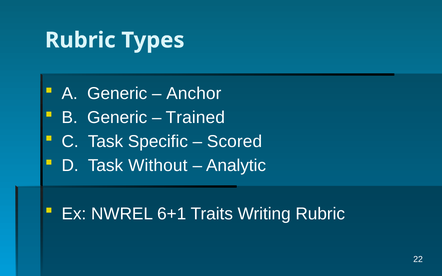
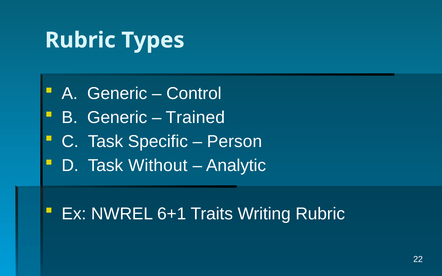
Anchor: Anchor -> Control (194, 94)
Scored: Scored -> Person (234, 142)
